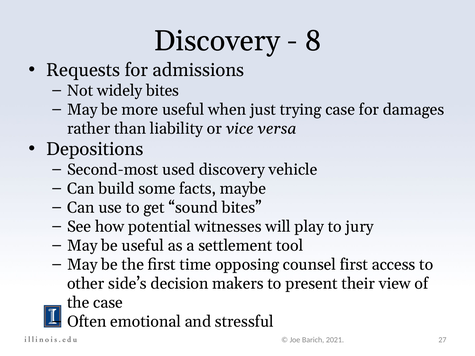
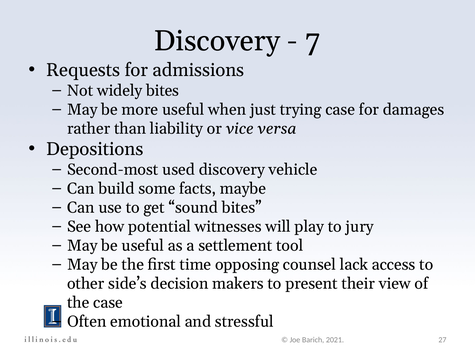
8: 8 -> 7 (313, 41)
counsel first: first -> lack (354, 265)
